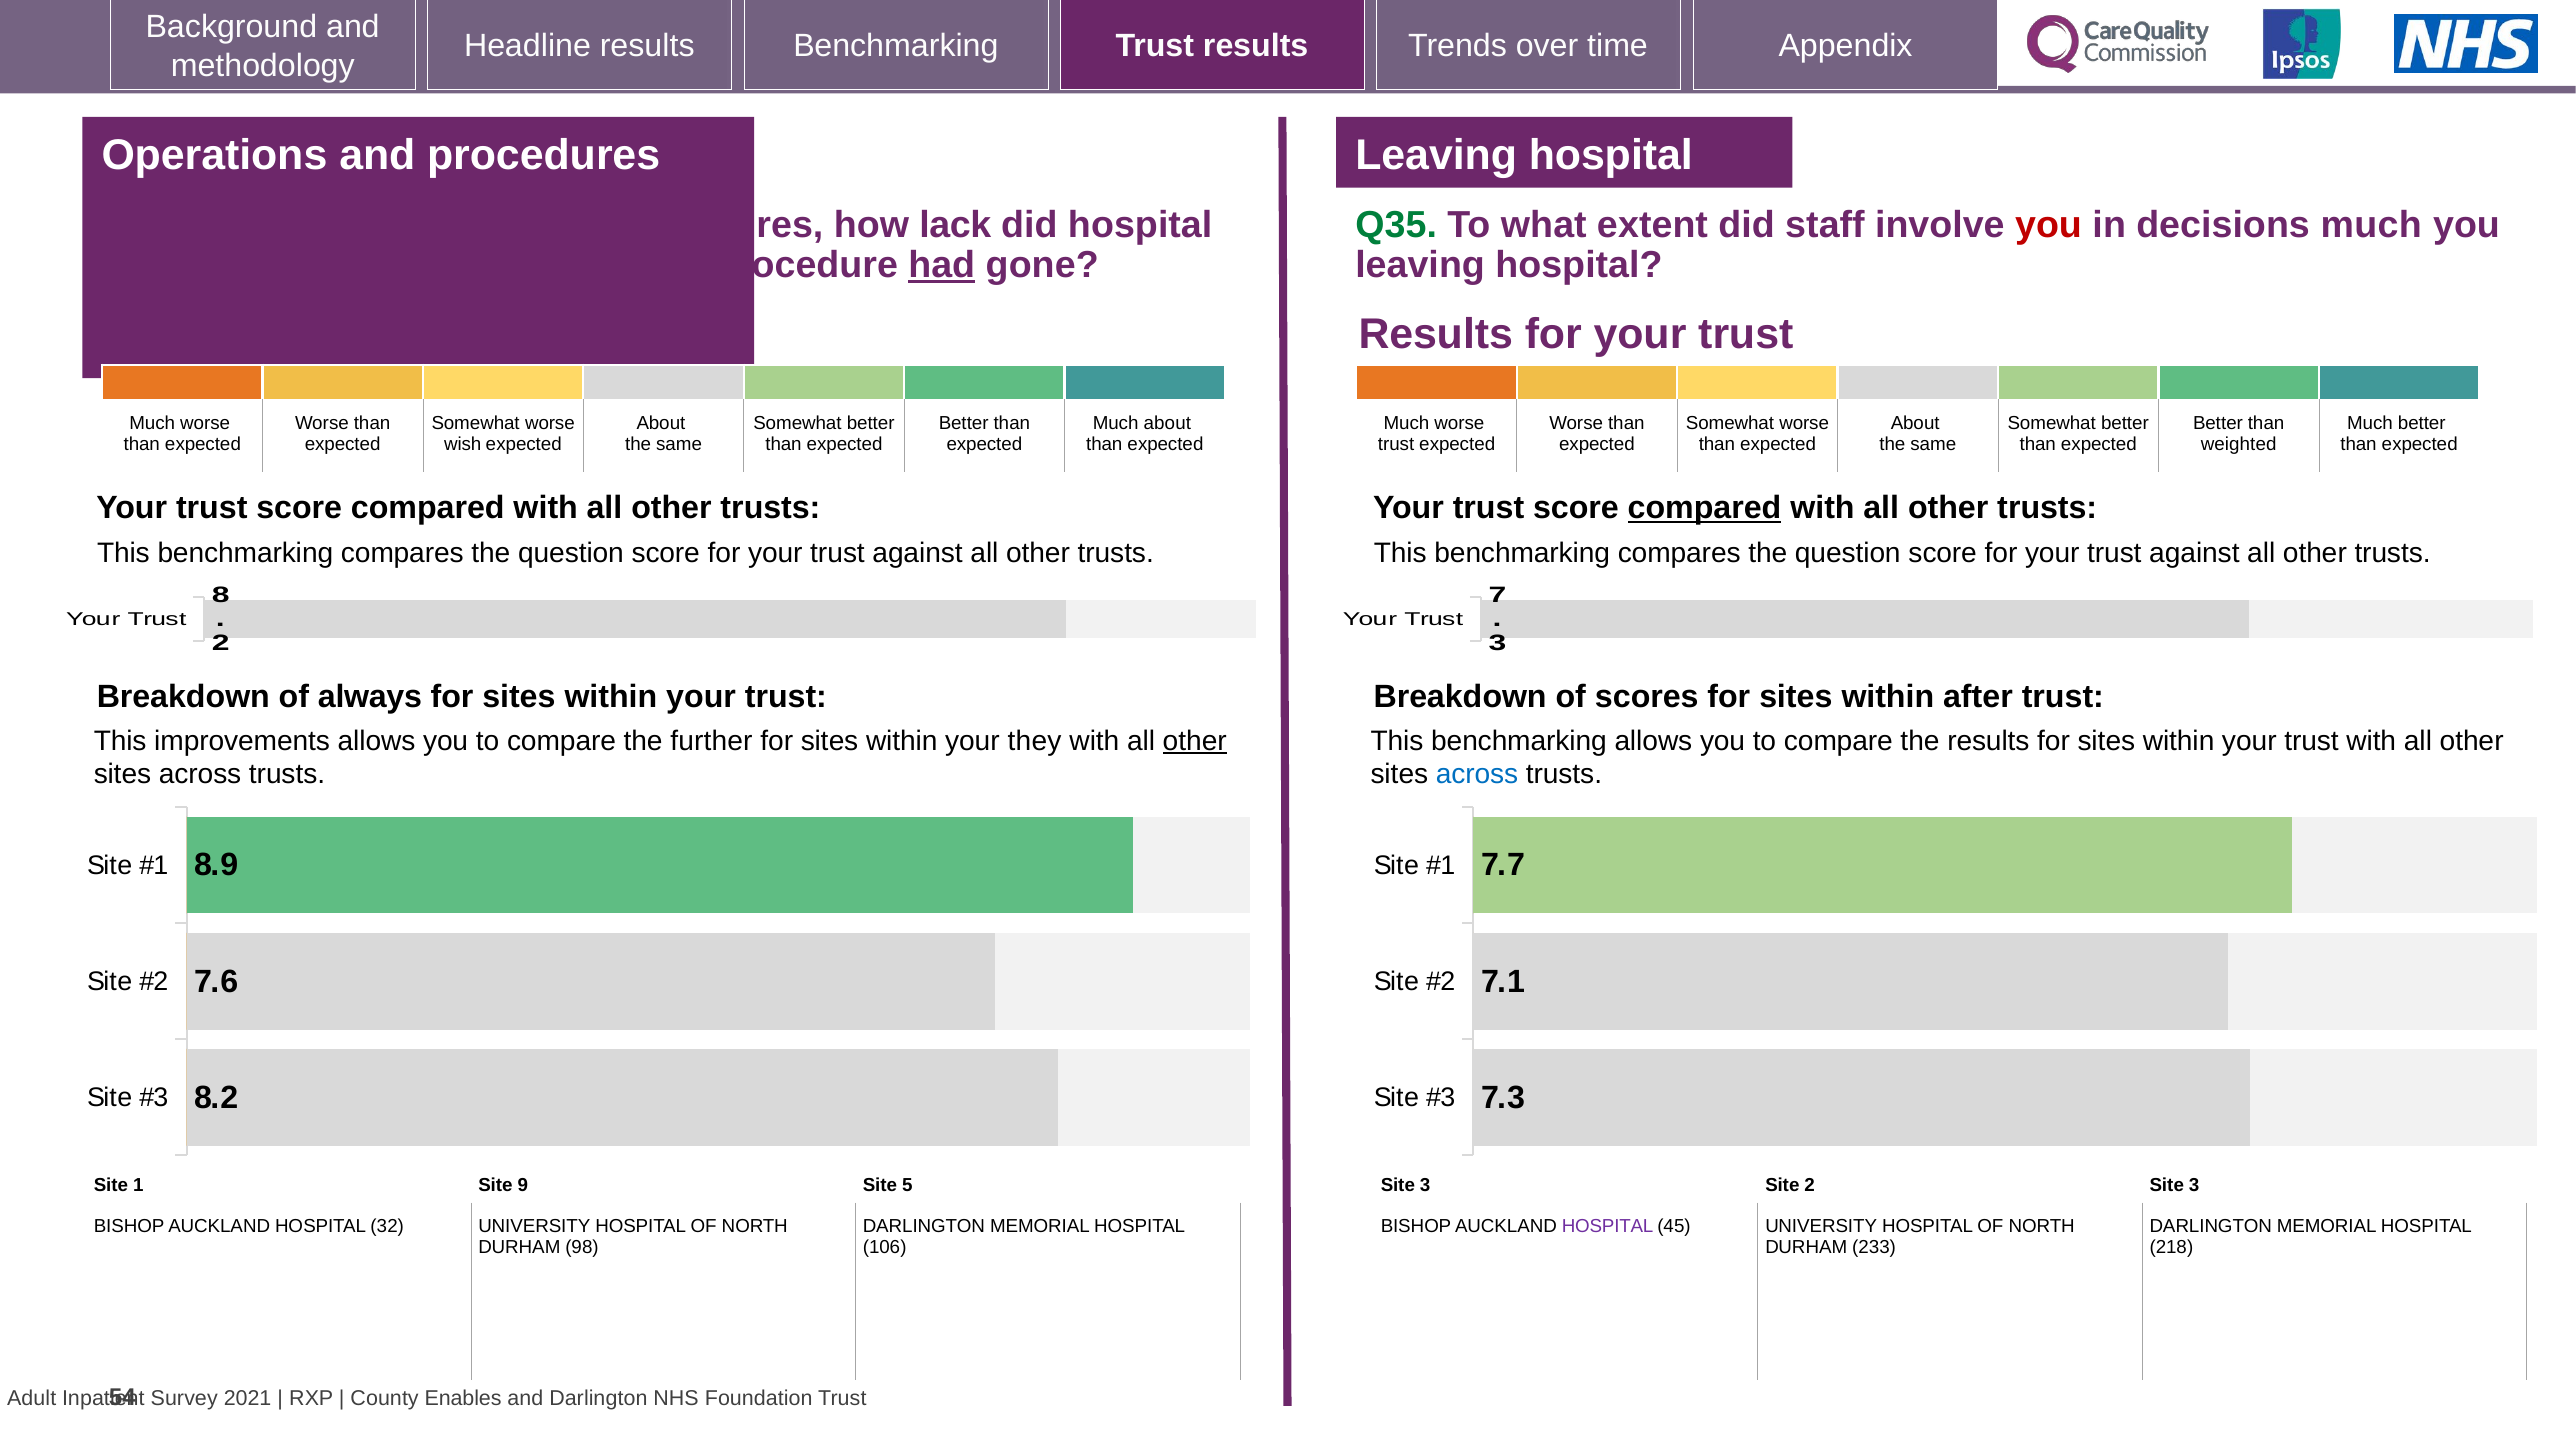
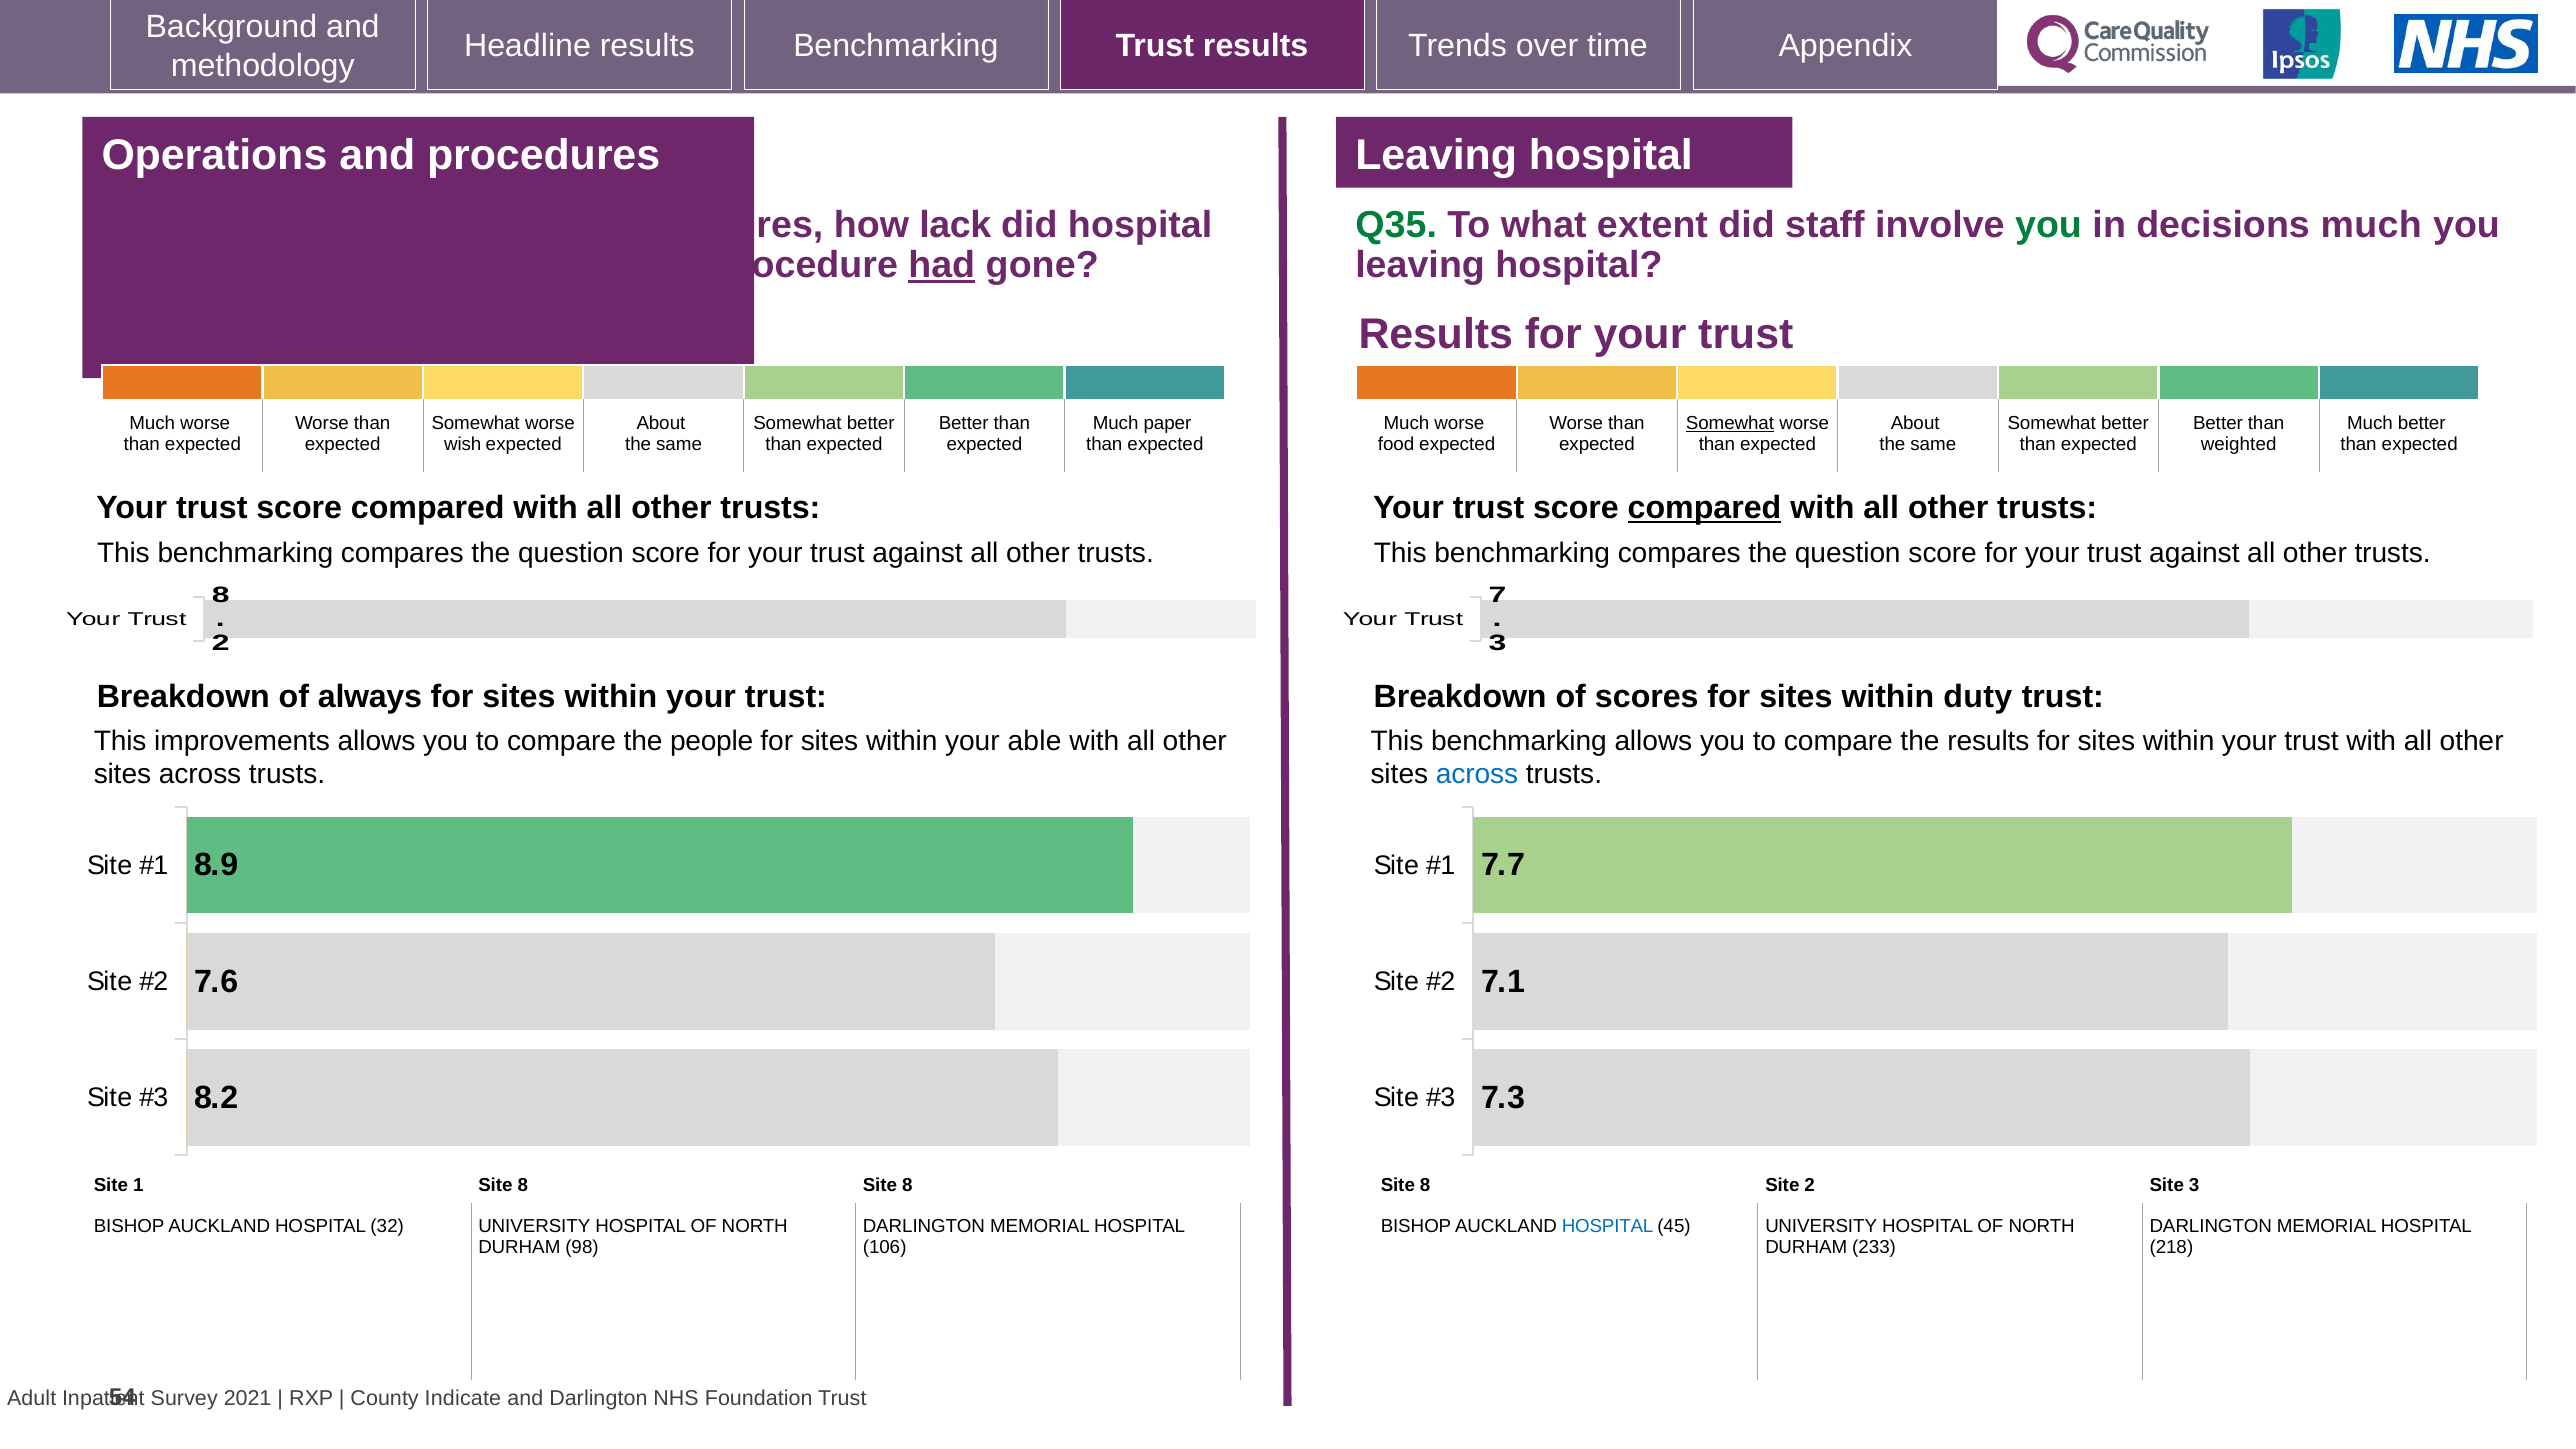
you colour: red -> green (2049, 225)
Much about: about -> paper (1167, 423)
Somewhat underline: none -> present (1730, 423)
trust: trust -> food (1396, 444)
within after: after -> duty (1978, 697)
further: further -> people (712, 741)
they: they -> able (1035, 741)
other underline: present -> none (1195, 741)
1 Site 9: 9 -> 8 (523, 1185)
5: 5 -> 8 (907, 1185)
3: 3 -> 8 (1425, 1185)
HOSPITAL colour: purple -> blue (1608, 1227)
Enables: Enables -> Indicate (463, 1399)
